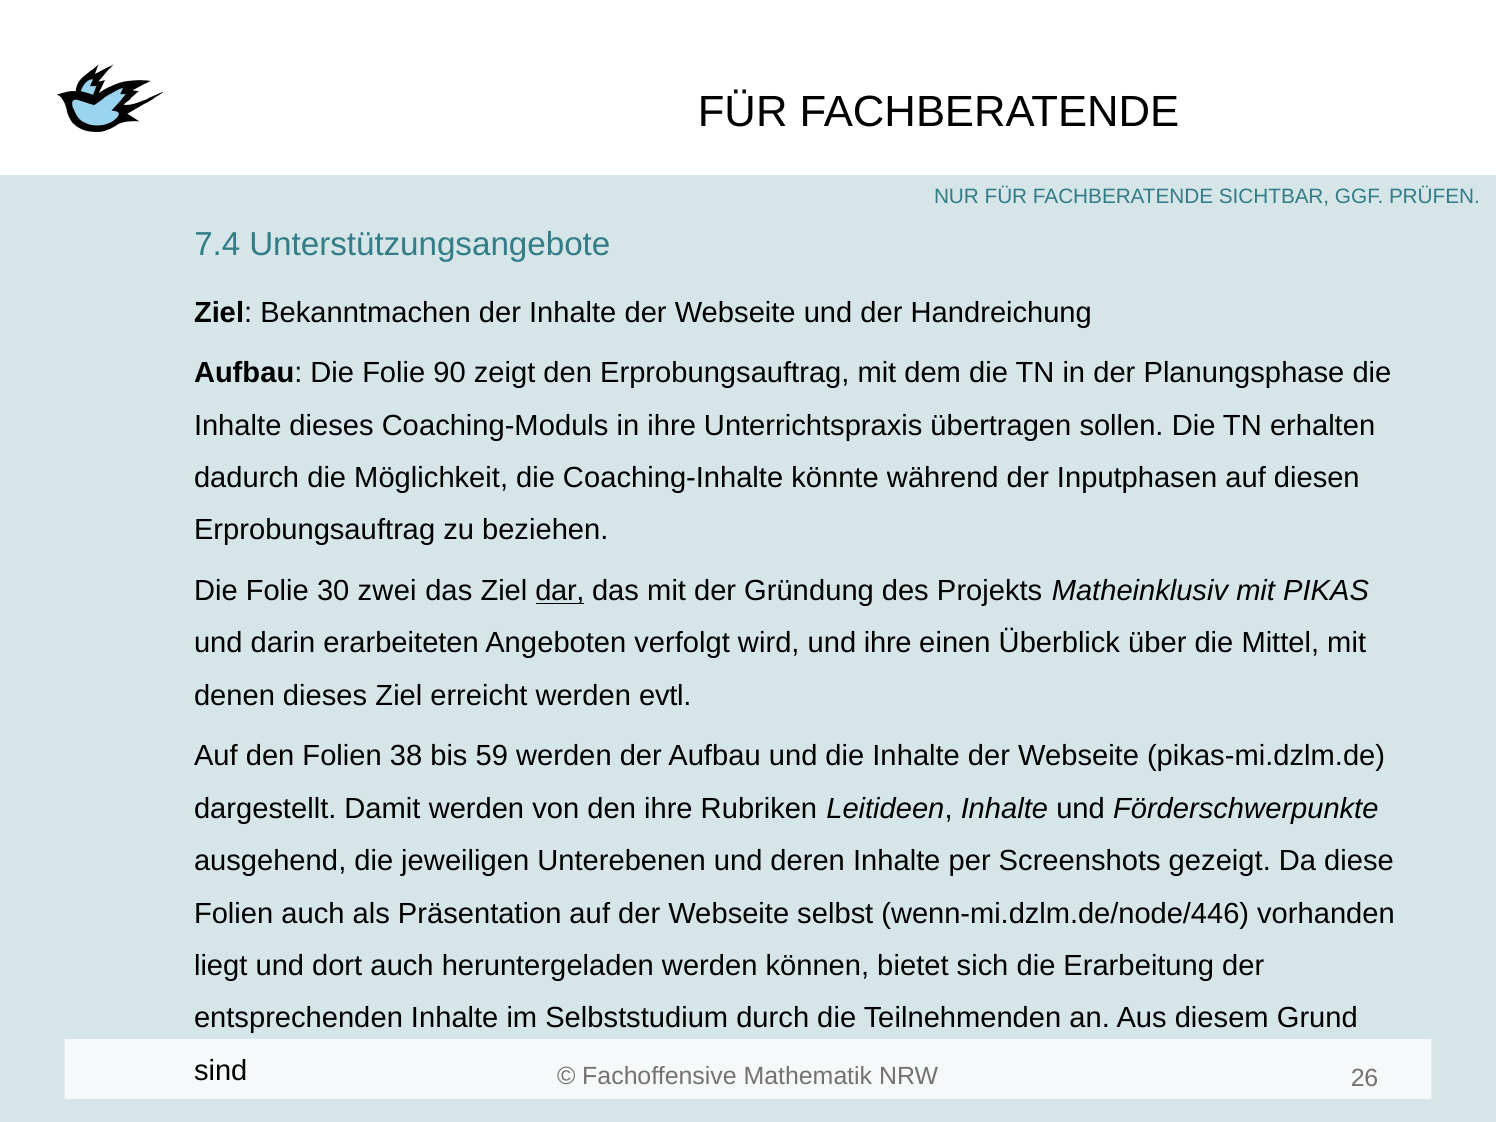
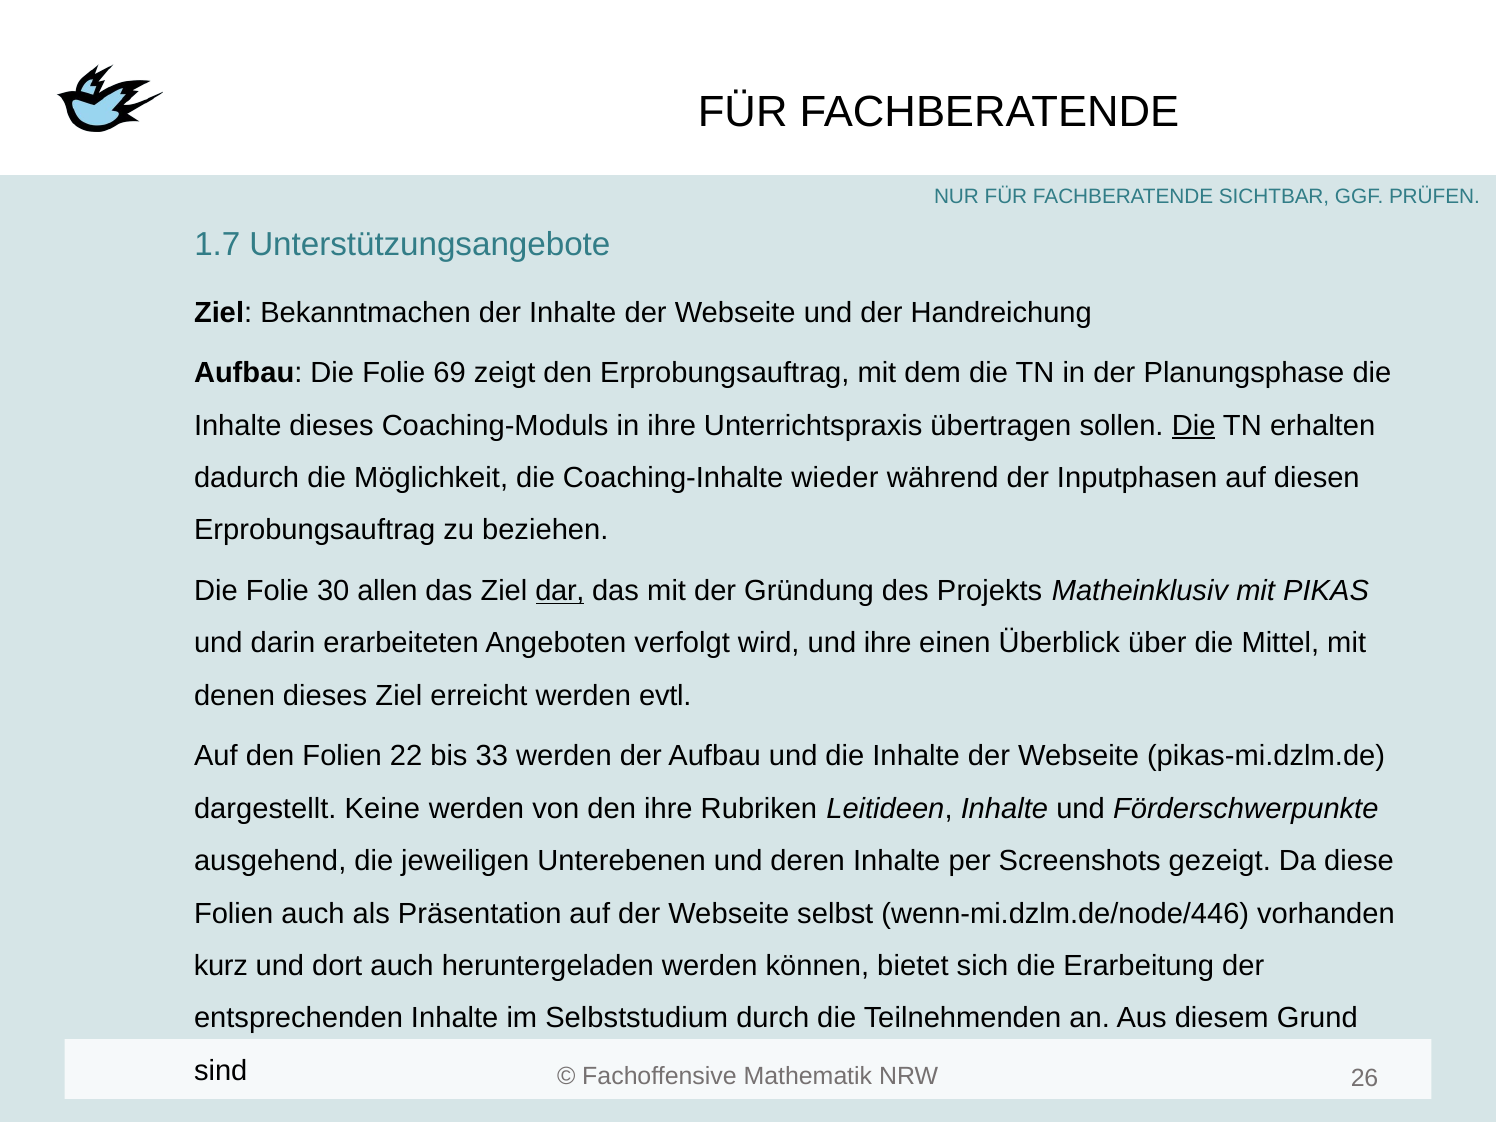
7.4: 7.4 -> 1.7 (217, 245)
90: 90 -> 69 (450, 373)
Die underline: none -> present (1194, 426)
könnte: könnte -> wieder (835, 478)
zwei: zwei -> allen (387, 591)
38: 38 -> 22 (406, 756)
59: 59 -> 33 (492, 756)
Damit: Damit -> Keine (382, 809)
liegt: liegt -> kurz (221, 966)
